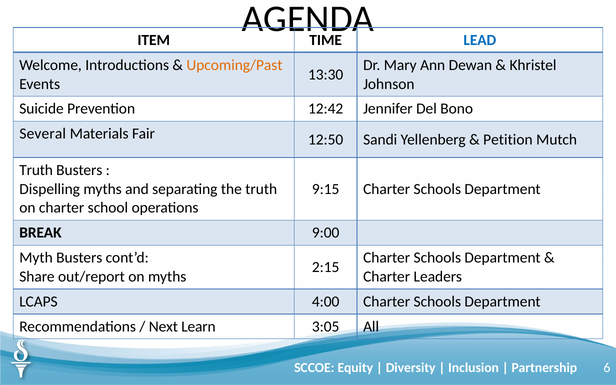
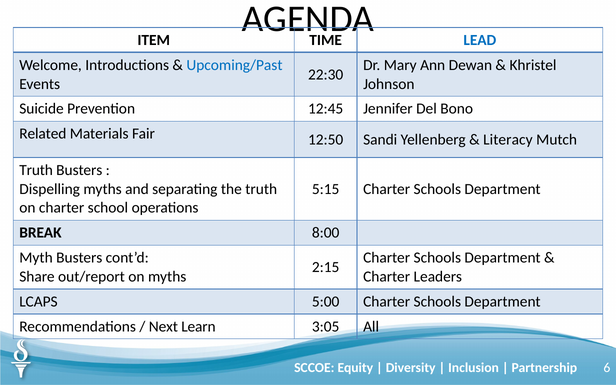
Upcoming/Past colour: orange -> blue (234, 65)
13:30: 13:30 -> 22:30 (326, 75)
12:42: 12:42 -> 12:45 (326, 109)
Several: Several -> Related (43, 134)
Petition: Petition -> Literacy (508, 140)
9:15: 9:15 -> 5:15 (326, 189)
9:00: 9:00 -> 8:00 (326, 233)
4:00: 4:00 -> 5:00 (326, 302)
